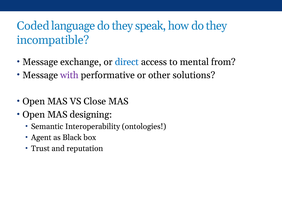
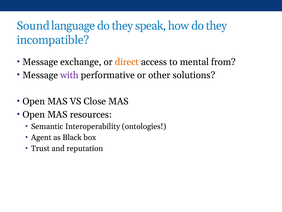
Coded: Coded -> Sound (33, 26)
direct colour: blue -> orange (127, 62)
designing: designing -> resources (91, 114)
